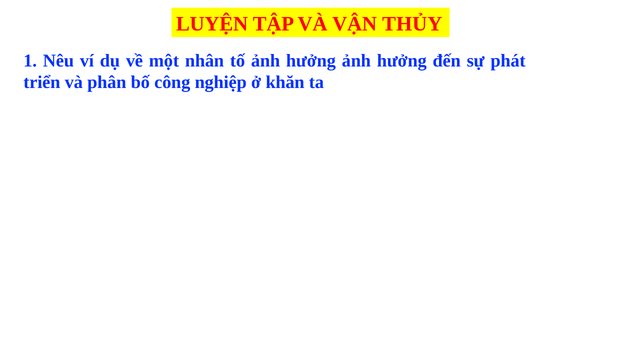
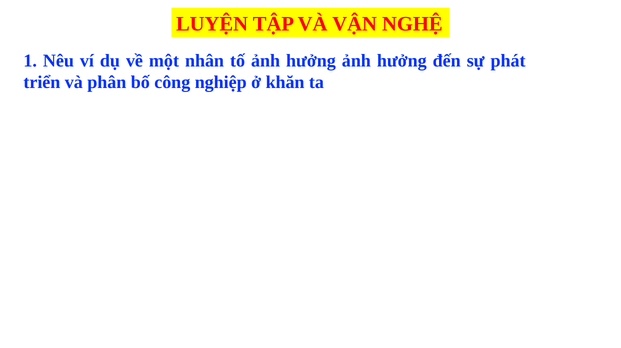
THỦY: THỦY -> NGHỆ (412, 24)
